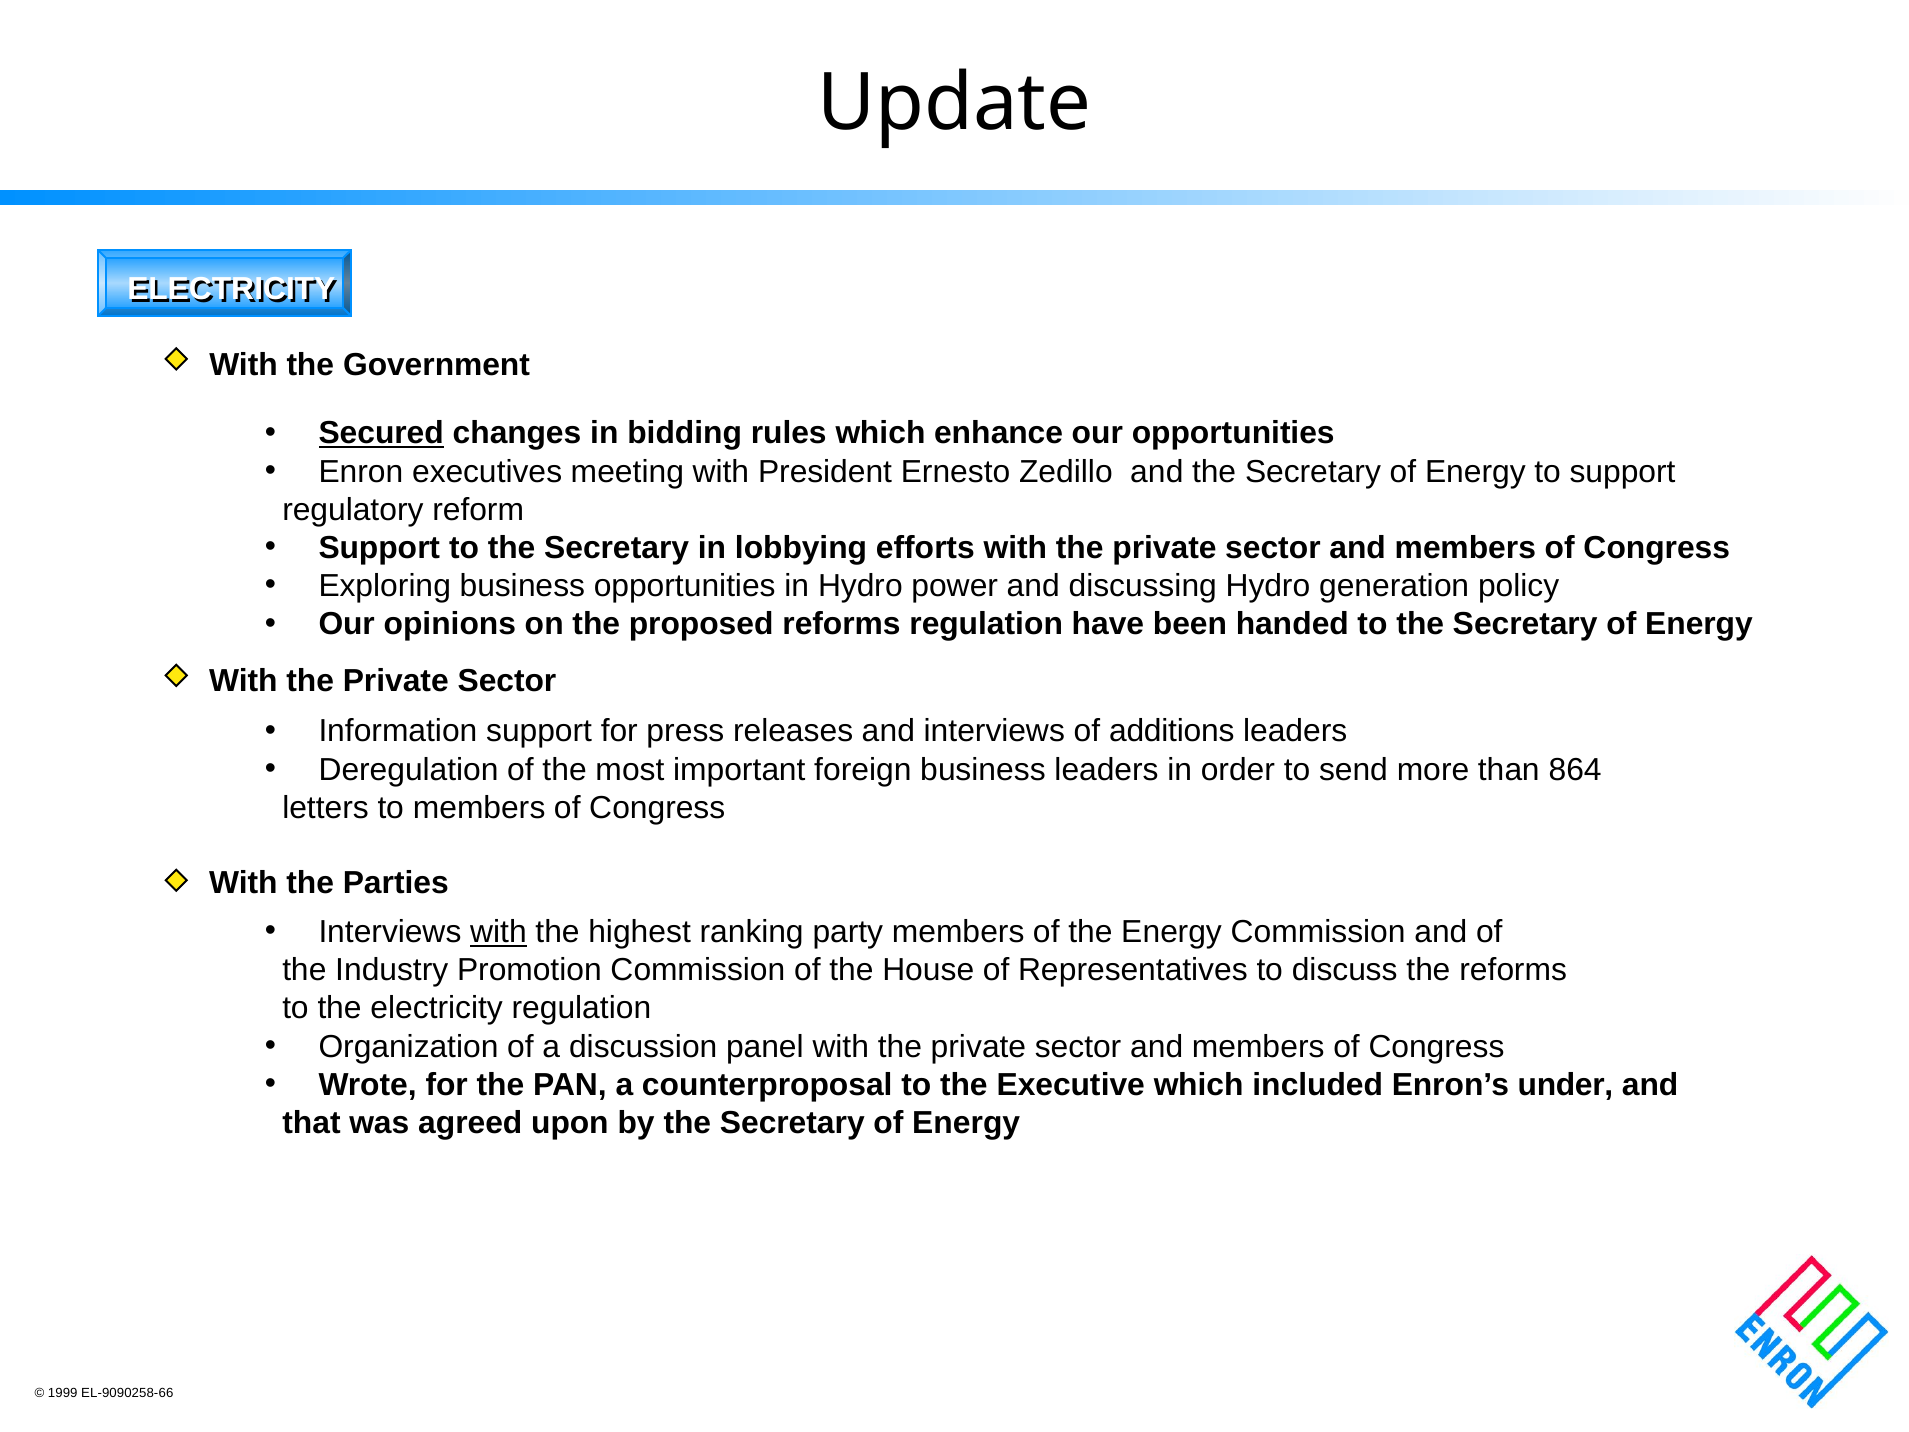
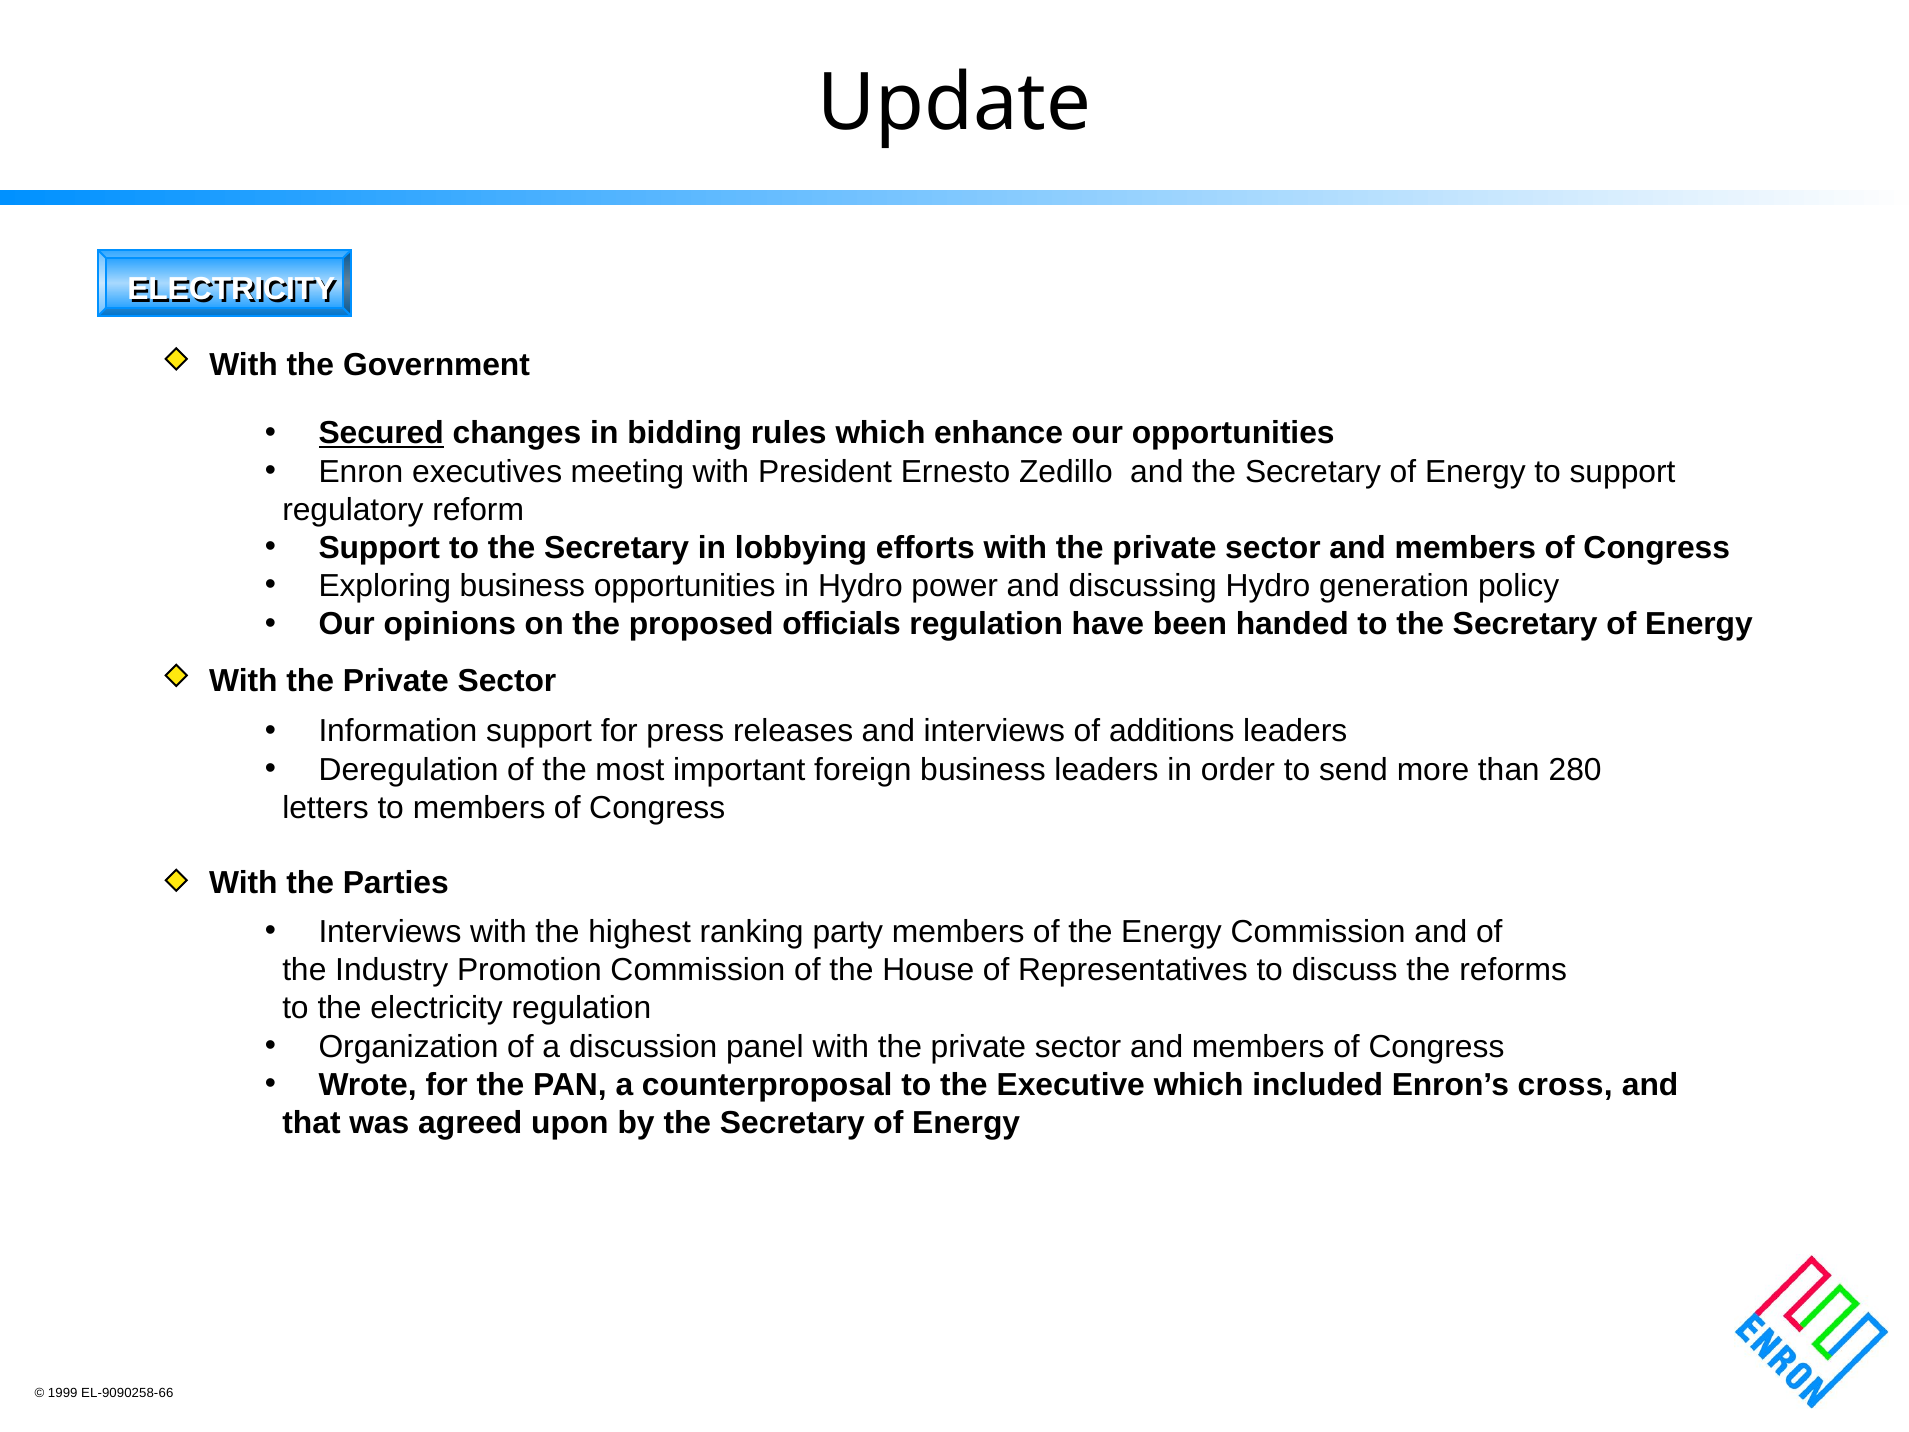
proposed reforms: reforms -> officials (842, 624)
864: 864 -> 280 (1575, 769)
with underline: present -> none (498, 932)
under: under -> cross (1565, 1085)
